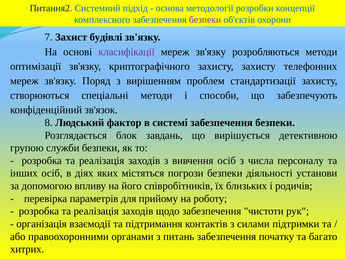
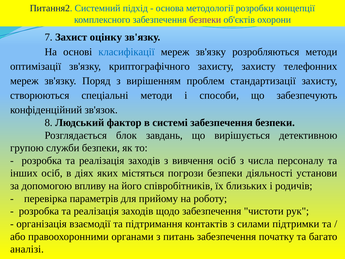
будівлі: будівлі -> оцінку (106, 37)
класифікації colour: purple -> blue (127, 52)
хитрих: хитрих -> аналізі (27, 249)
